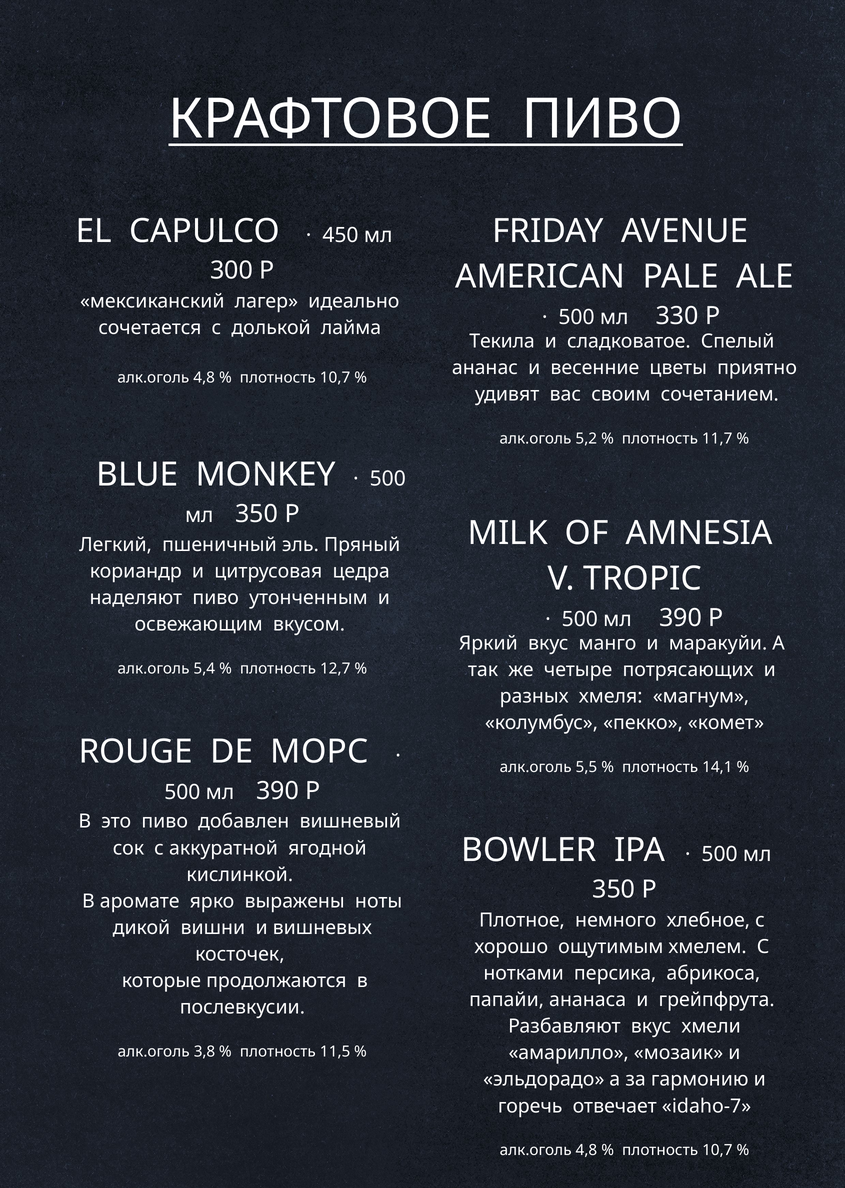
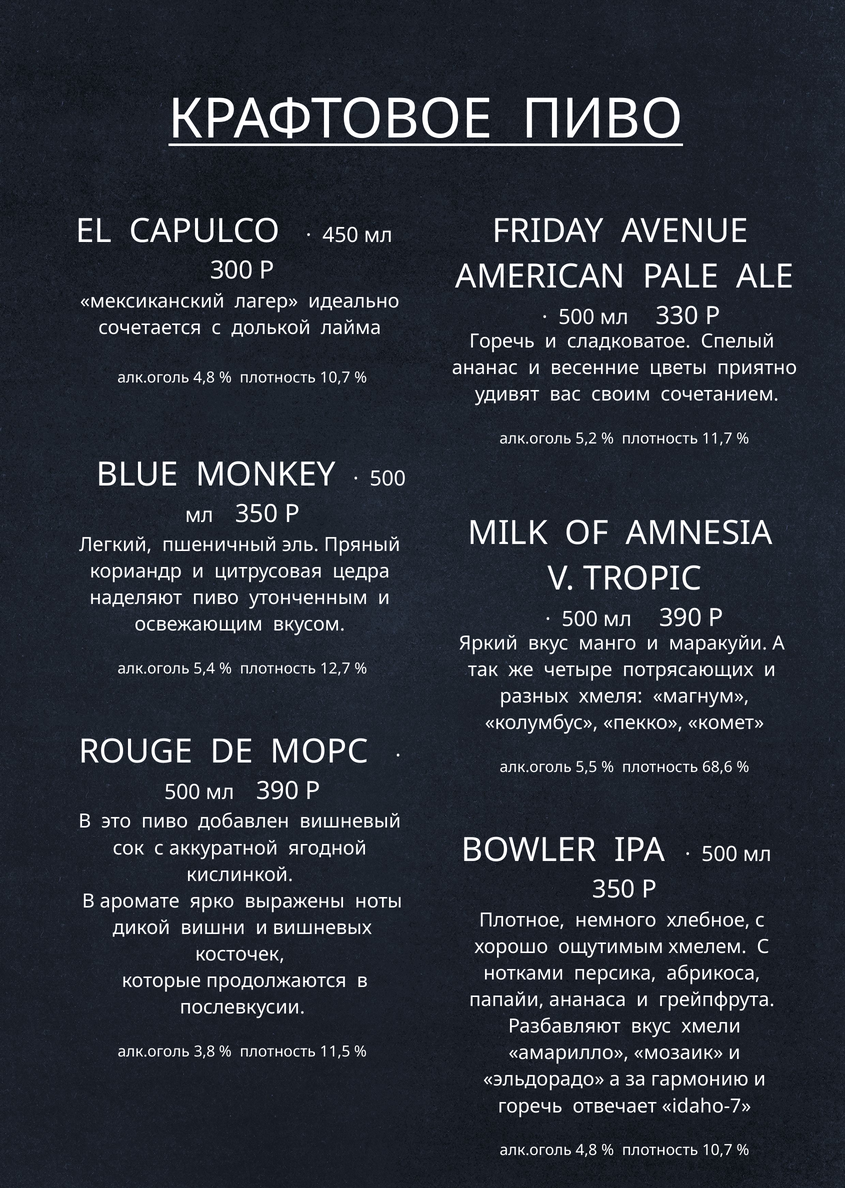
Текила: Текила -> Горечь (502, 341)
14,1: 14,1 -> 68,6 (717, 768)
